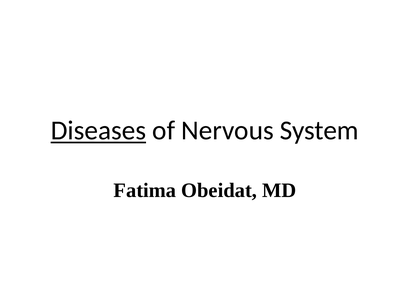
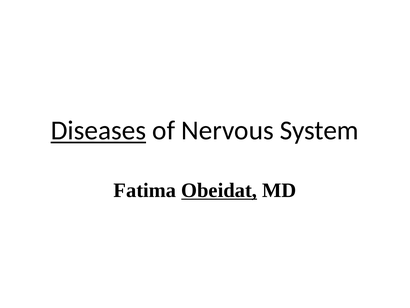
Obeidat underline: none -> present (219, 190)
